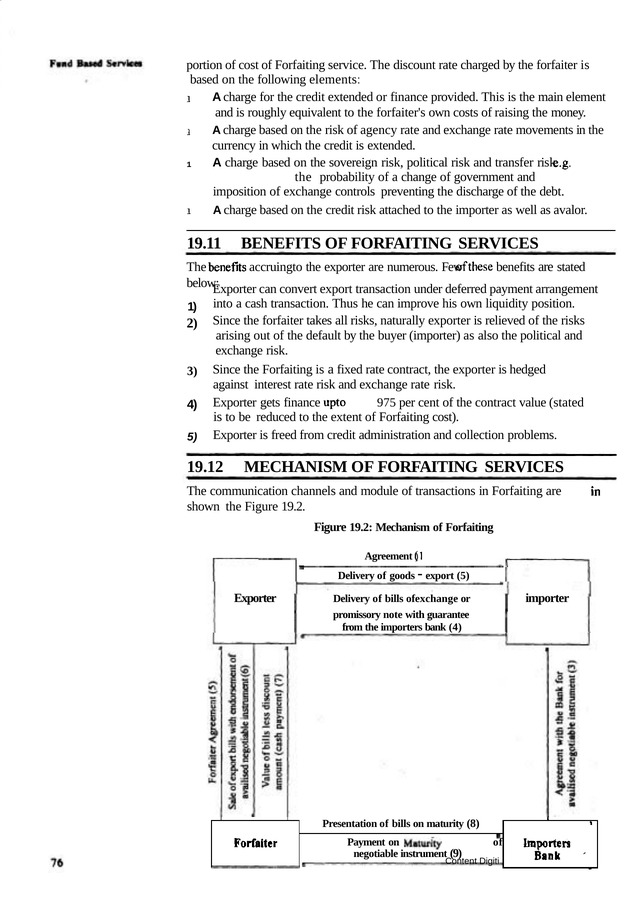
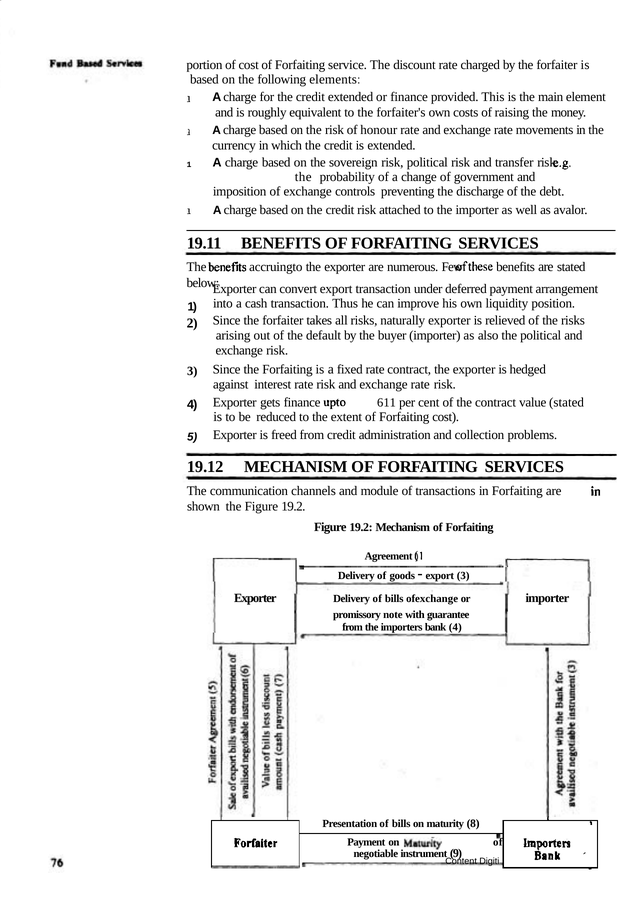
agency: agency -> honour (379, 130)
975: 975 -> 611 (387, 402)
export 5: 5 -> 3 (463, 576)
